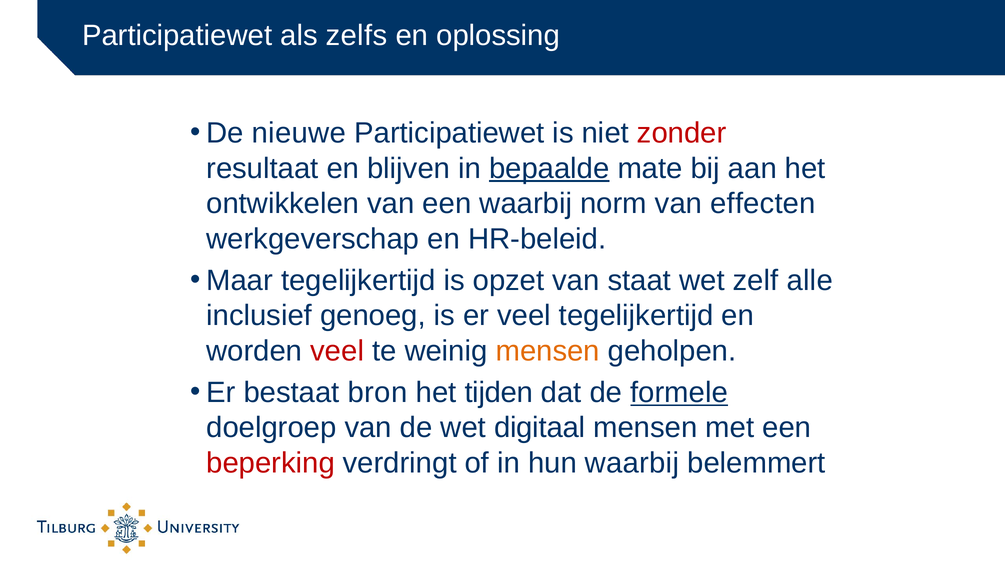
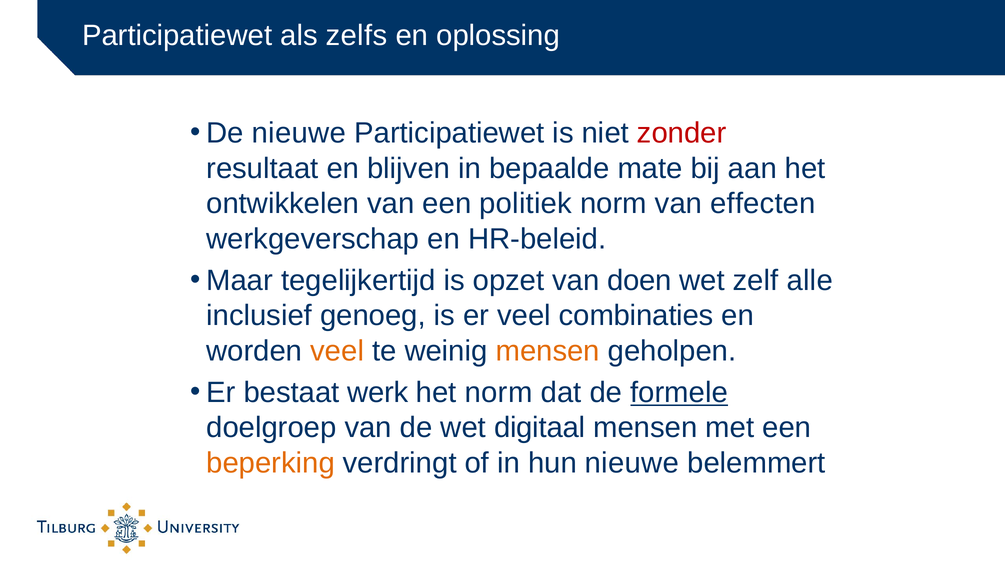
bepaalde underline: present -> none (549, 168)
een waarbij: waarbij -> politiek (526, 203)
staat: staat -> doen (640, 280)
veel tegelijkertijd: tegelijkertijd -> combinaties (636, 315)
veel colour: red -> orange (337, 351)
bron: bron -> werk (378, 392)
het tijden: tijden -> norm (499, 392)
beperking colour: red -> orange (271, 462)
hun waarbij: waarbij -> nieuwe (632, 462)
